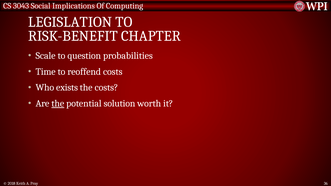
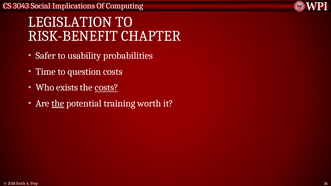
Scale: Scale -> Safer (46, 56)
question: question -> usability (84, 56)
reoffend: reoffend -> question (84, 72)
costs underline: none -> present (106, 88)
solution: solution -> training (119, 104)
